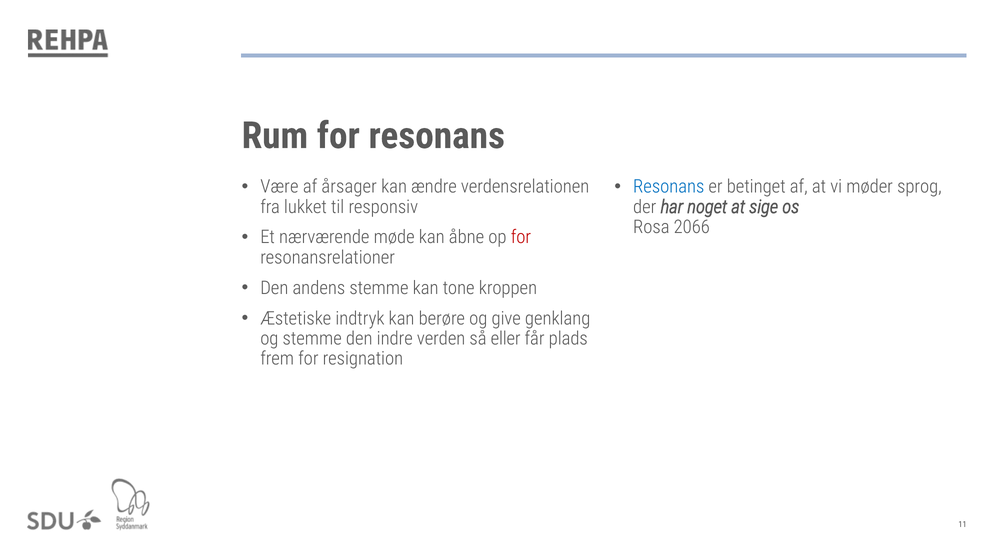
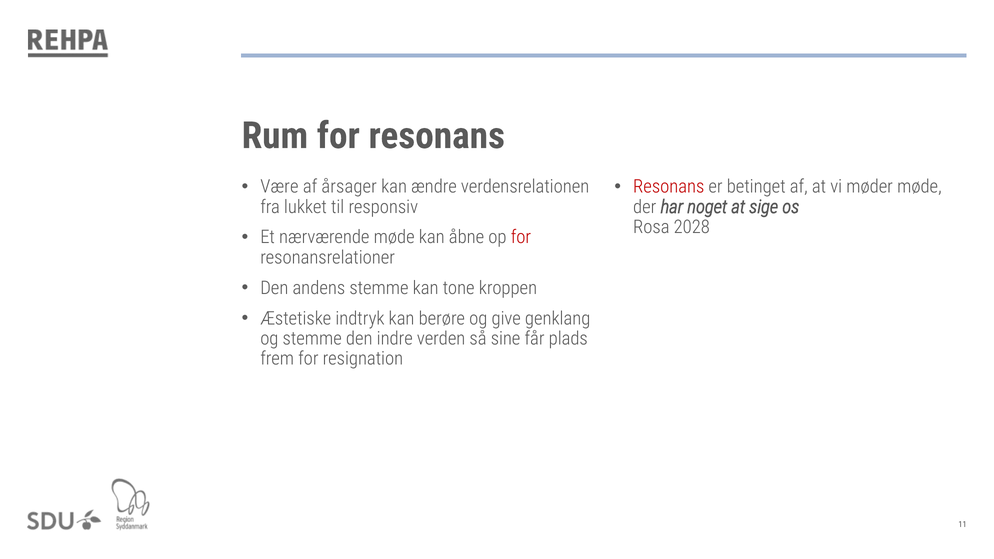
Resonans colour: blue -> red (669, 187)
møder sprog: sprog -> møde (919, 187)
2066: 2066 -> 2028 (692, 227)
eller: eller -> sine (506, 339)
